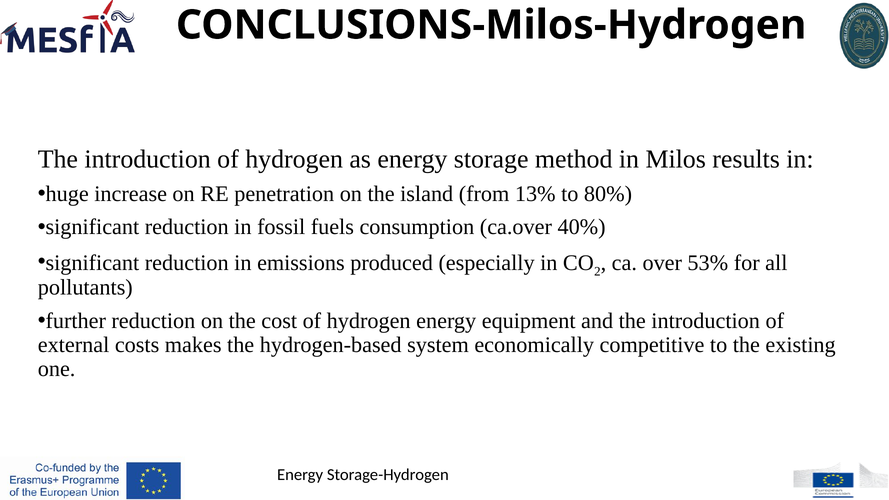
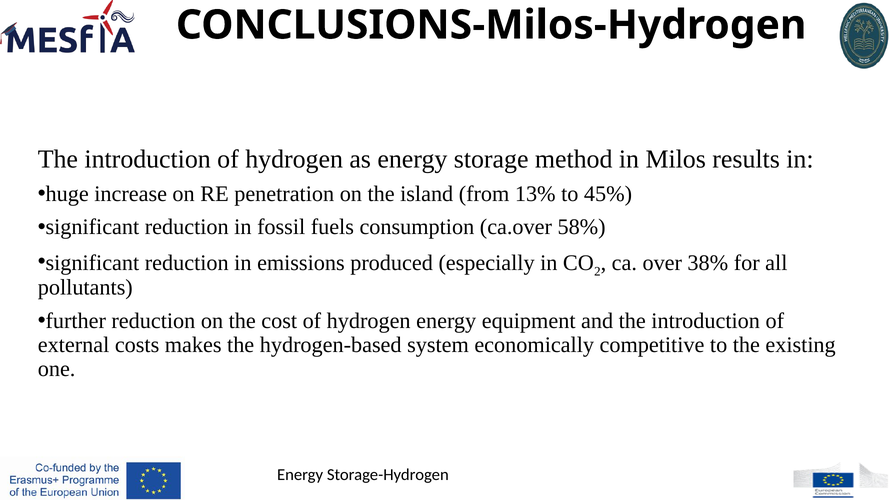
80%: 80% -> 45% (608, 194)
40%: 40% -> 58% (582, 227)
53%: 53% -> 38% (708, 263)
